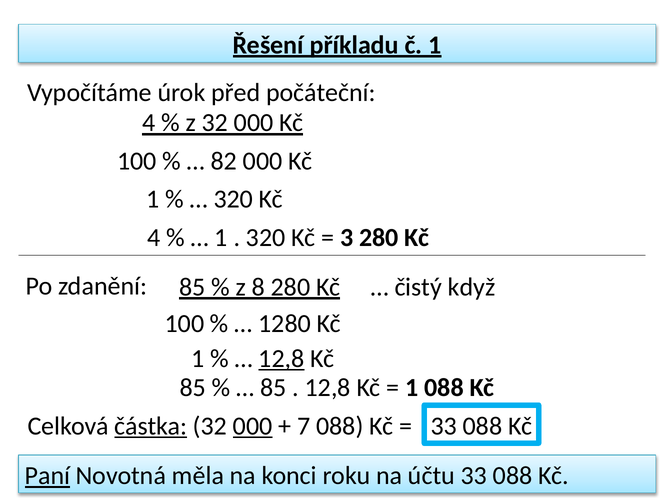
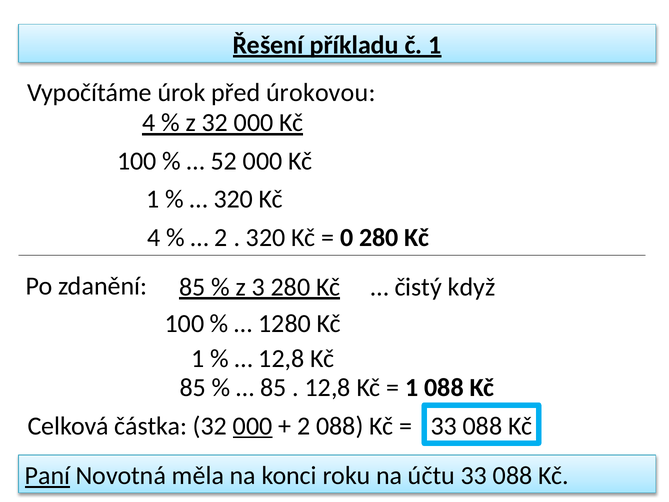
počáteční: počáteční -> úrokovou (321, 92)
82: 82 -> 52 (224, 161)
1: 1 -> 2 (221, 238)
3: 3 -> 0 (347, 238)
8: 8 -> 3 (258, 287)
12,8 underline: present -> none (281, 358)
částka underline: present -> none (151, 426)
7: 7 -> 2 (304, 426)
